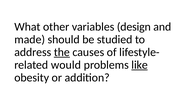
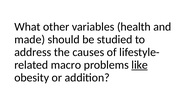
design: design -> health (134, 27)
the underline: present -> none (62, 52)
would: would -> macro (66, 65)
